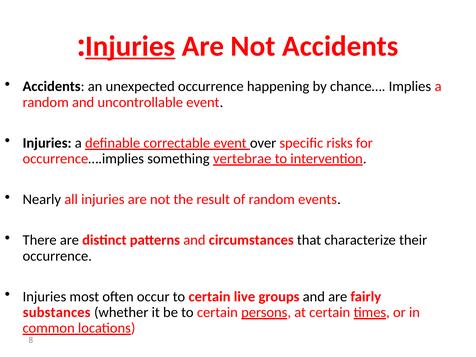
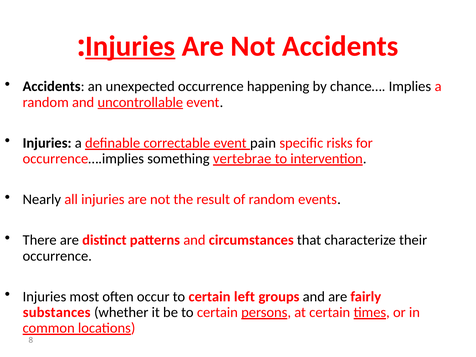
uncontrollable underline: none -> present (140, 102)
over: over -> pain (263, 143)
live: live -> left (244, 297)
